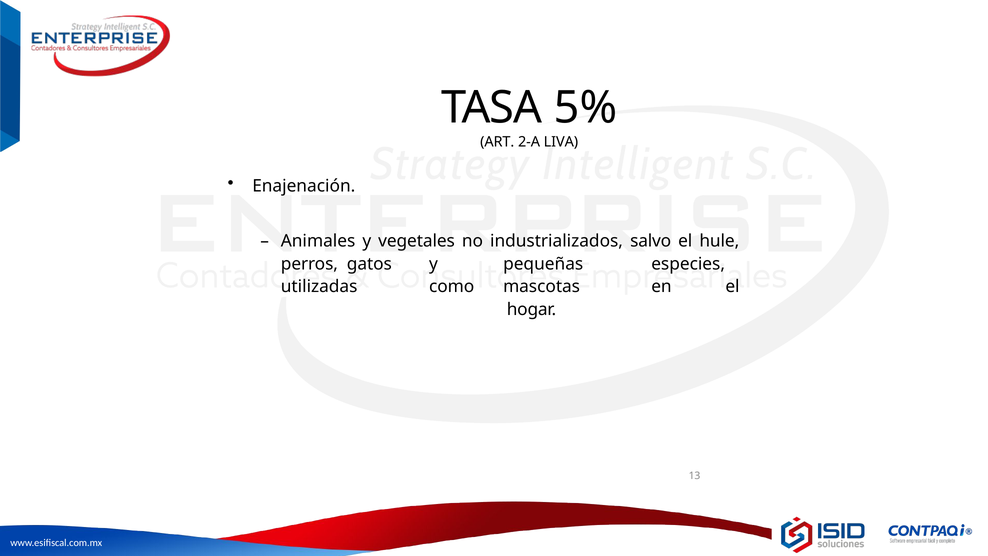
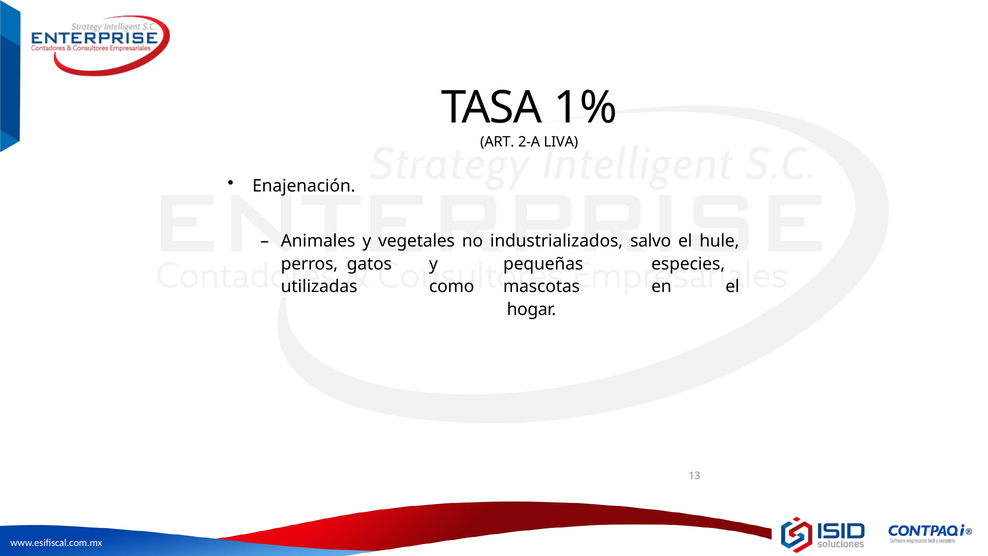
5%: 5% -> 1% (586, 108)
